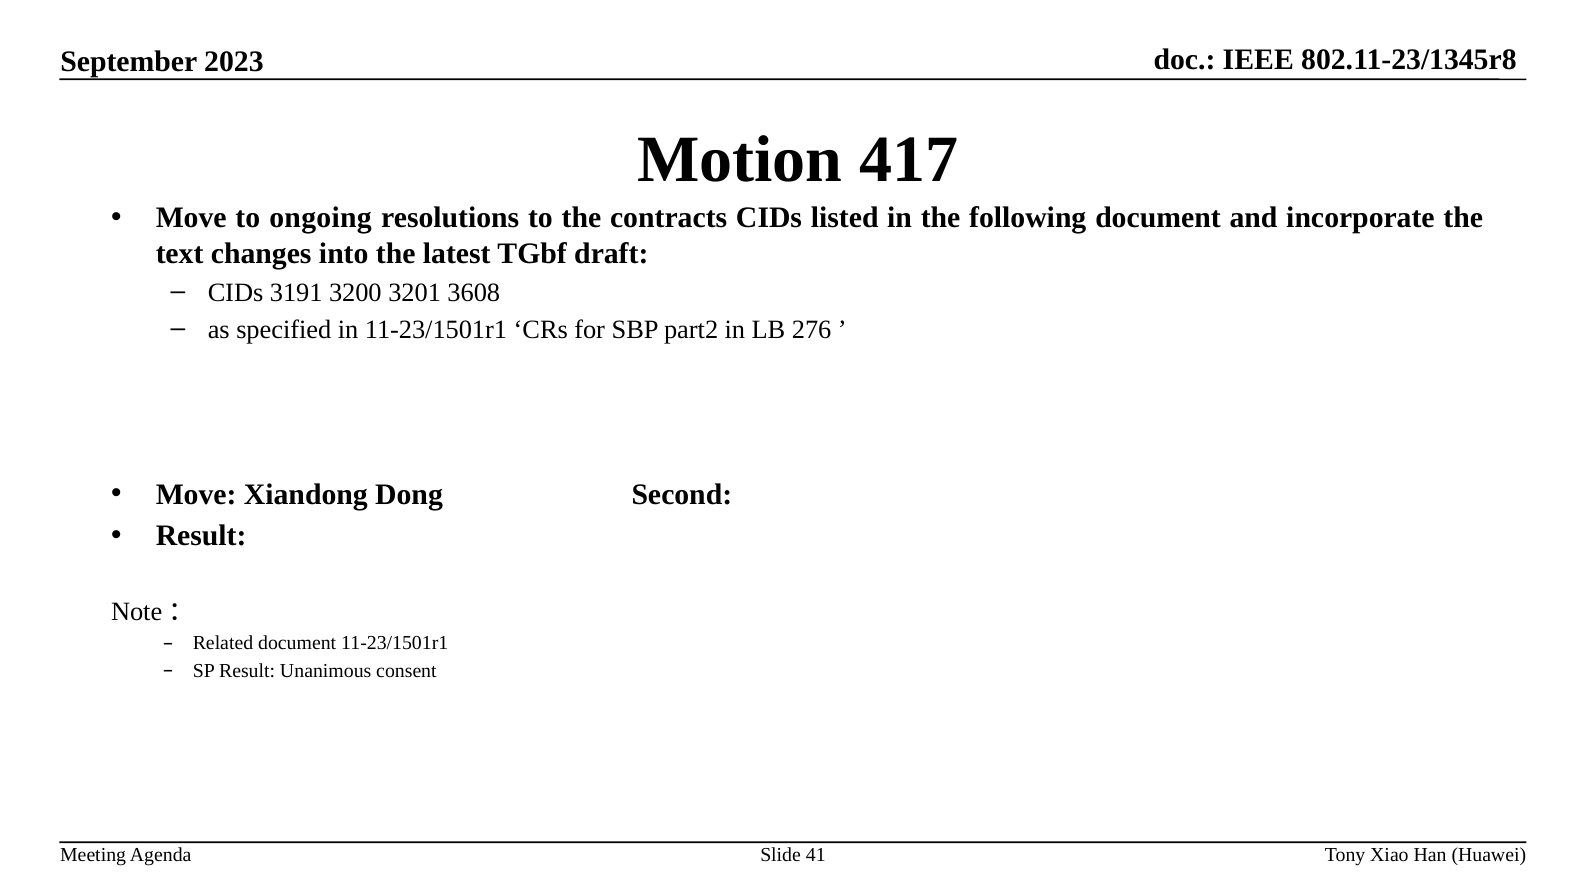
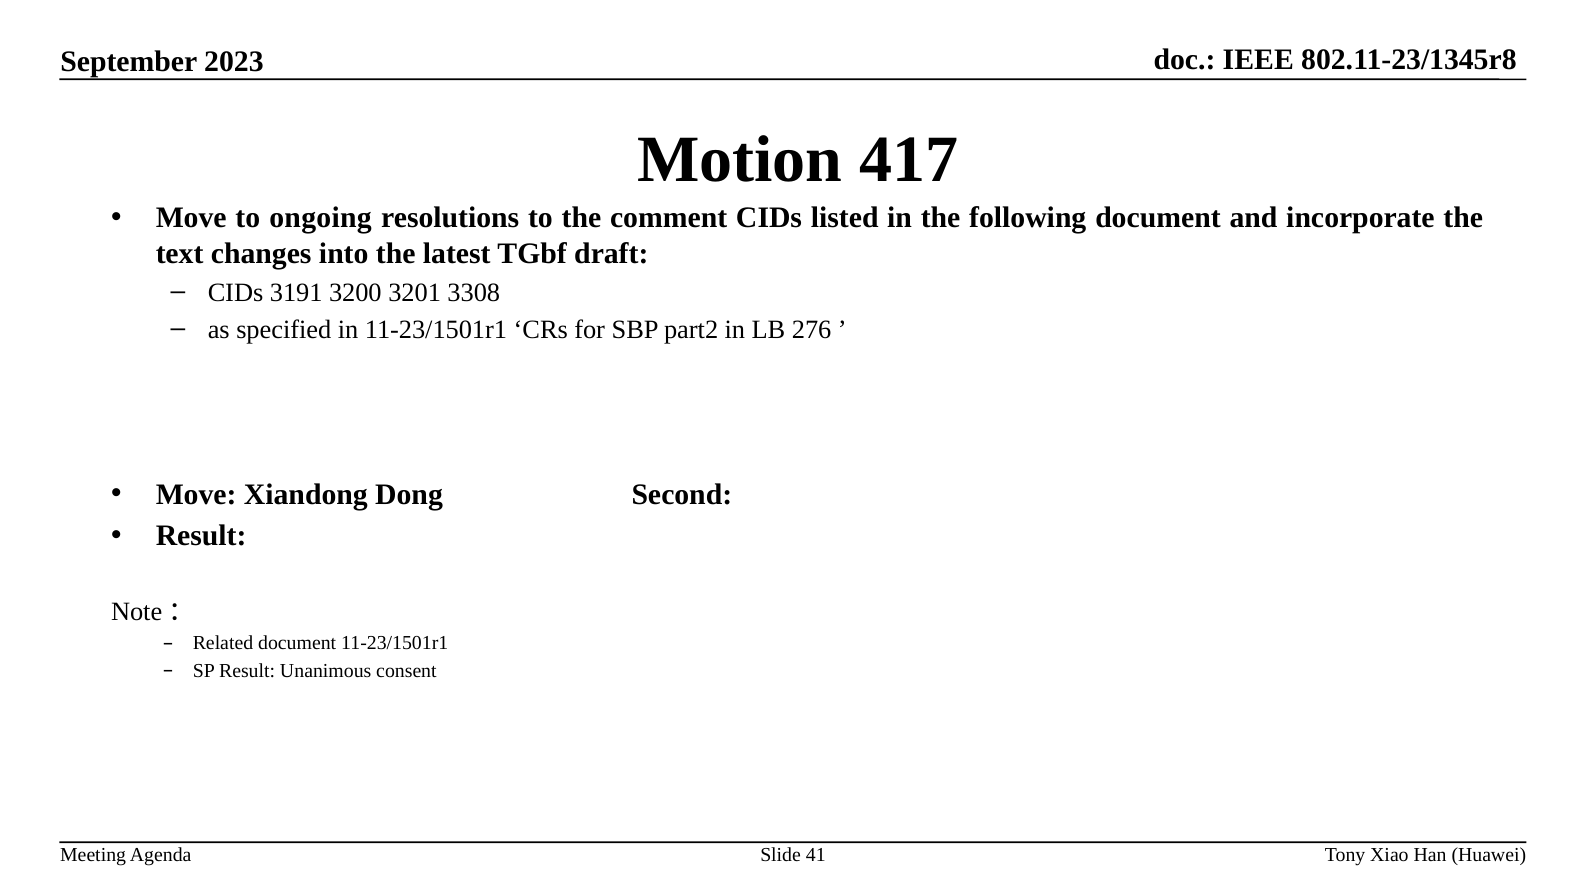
contracts: contracts -> comment (669, 218)
3608: 3608 -> 3308 (474, 293)
